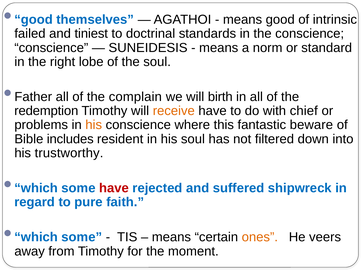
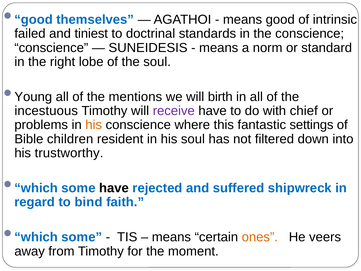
Father: Father -> Young (33, 97)
complain: complain -> mentions (135, 97)
redemption: redemption -> incestuous (46, 111)
receive colour: orange -> purple (174, 111)
beware: beware -> settings (312, 125)
includes: includes -> children (70, 139)
have colour: red -> black (114, 188)
pure: pure -> bind (89, 202)
